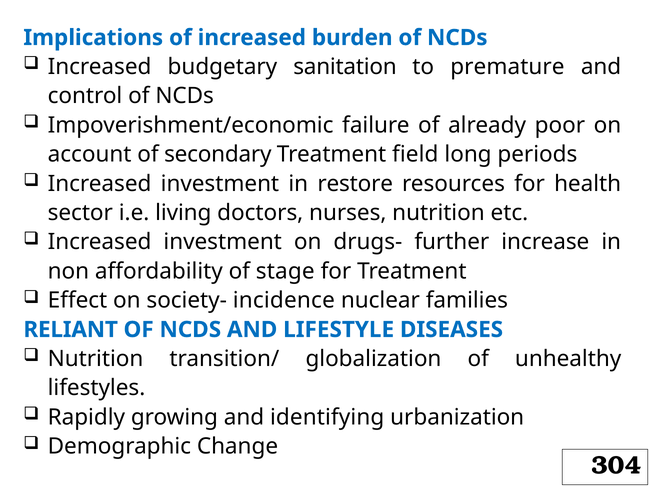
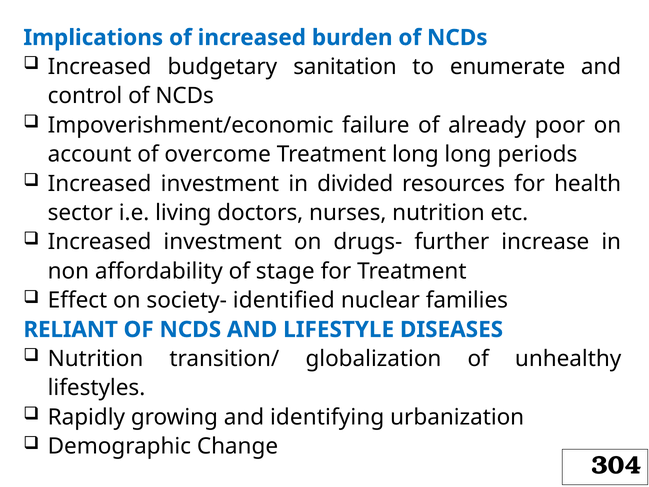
premature: premature -> enumerate (508, 67)
secondary: secondary -> overcome (218, 154)
Treatment field: field -> long (415, 154)
restore: restore -> divided (355, 184)
incidence: incidence -> identified (284, 300)
